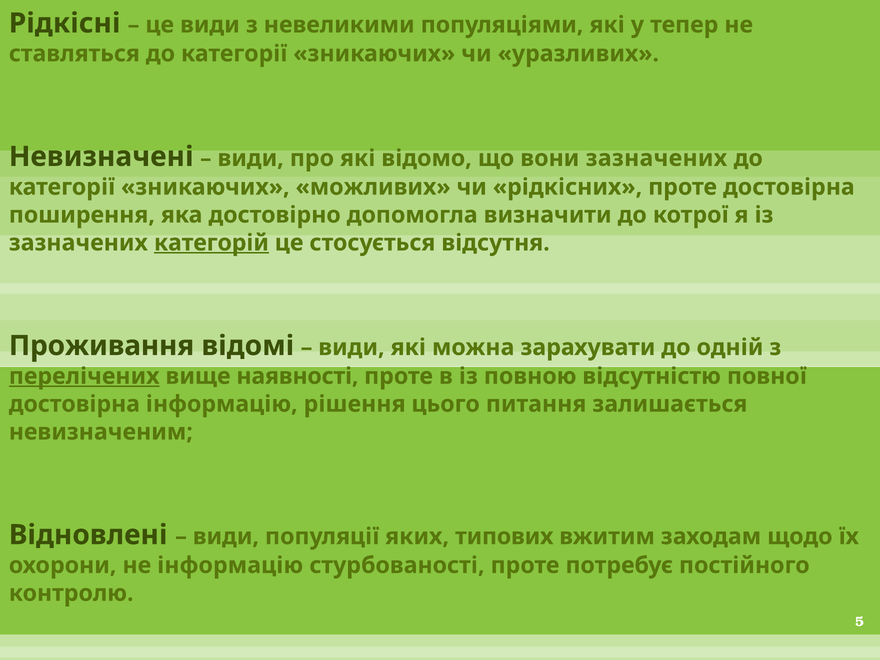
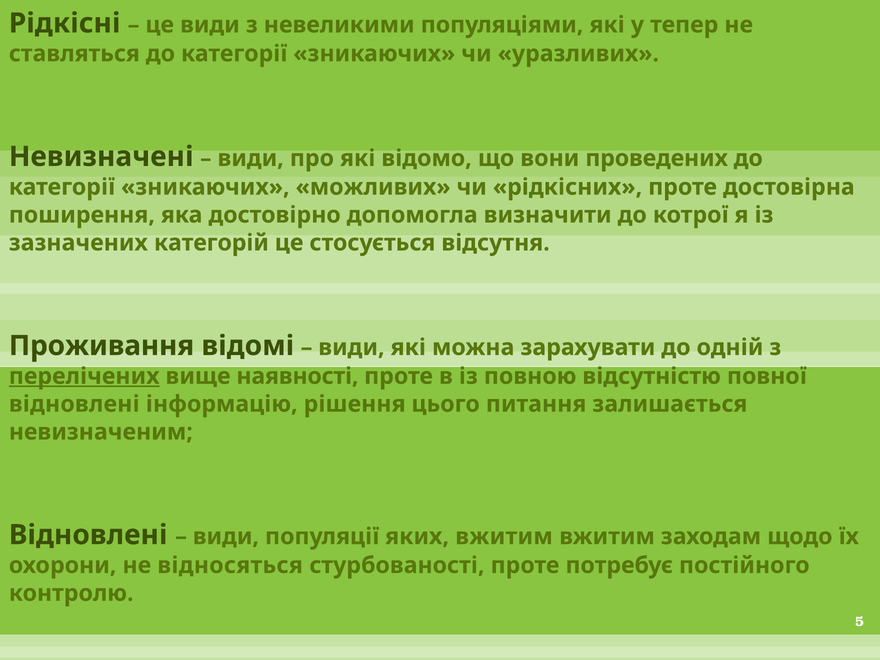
вони зазначених: зазначених -> проведених (657, 158)
категорій underline: present -> none (211, 243)
достовірна: достовірна -> відновлені (74, 404)
яких типових: типових -> вжитим (504, 537)
не інформацію: інформацію -> відносяться (230, 565)
